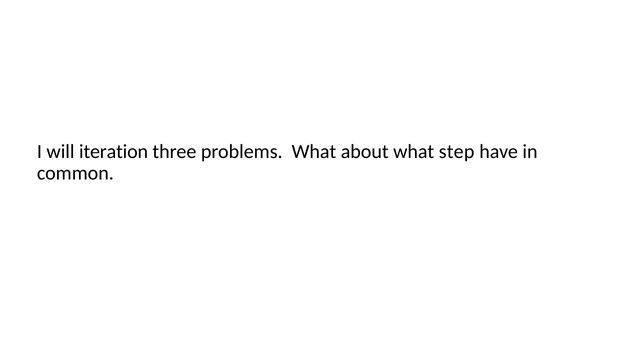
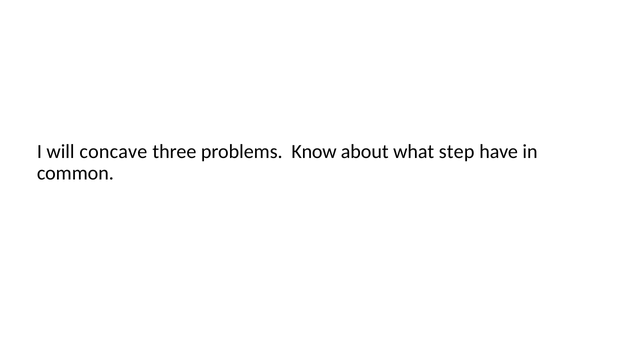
iteration: iteration -> concave (113, 152)
problems What: What -> Know (314, 152)
